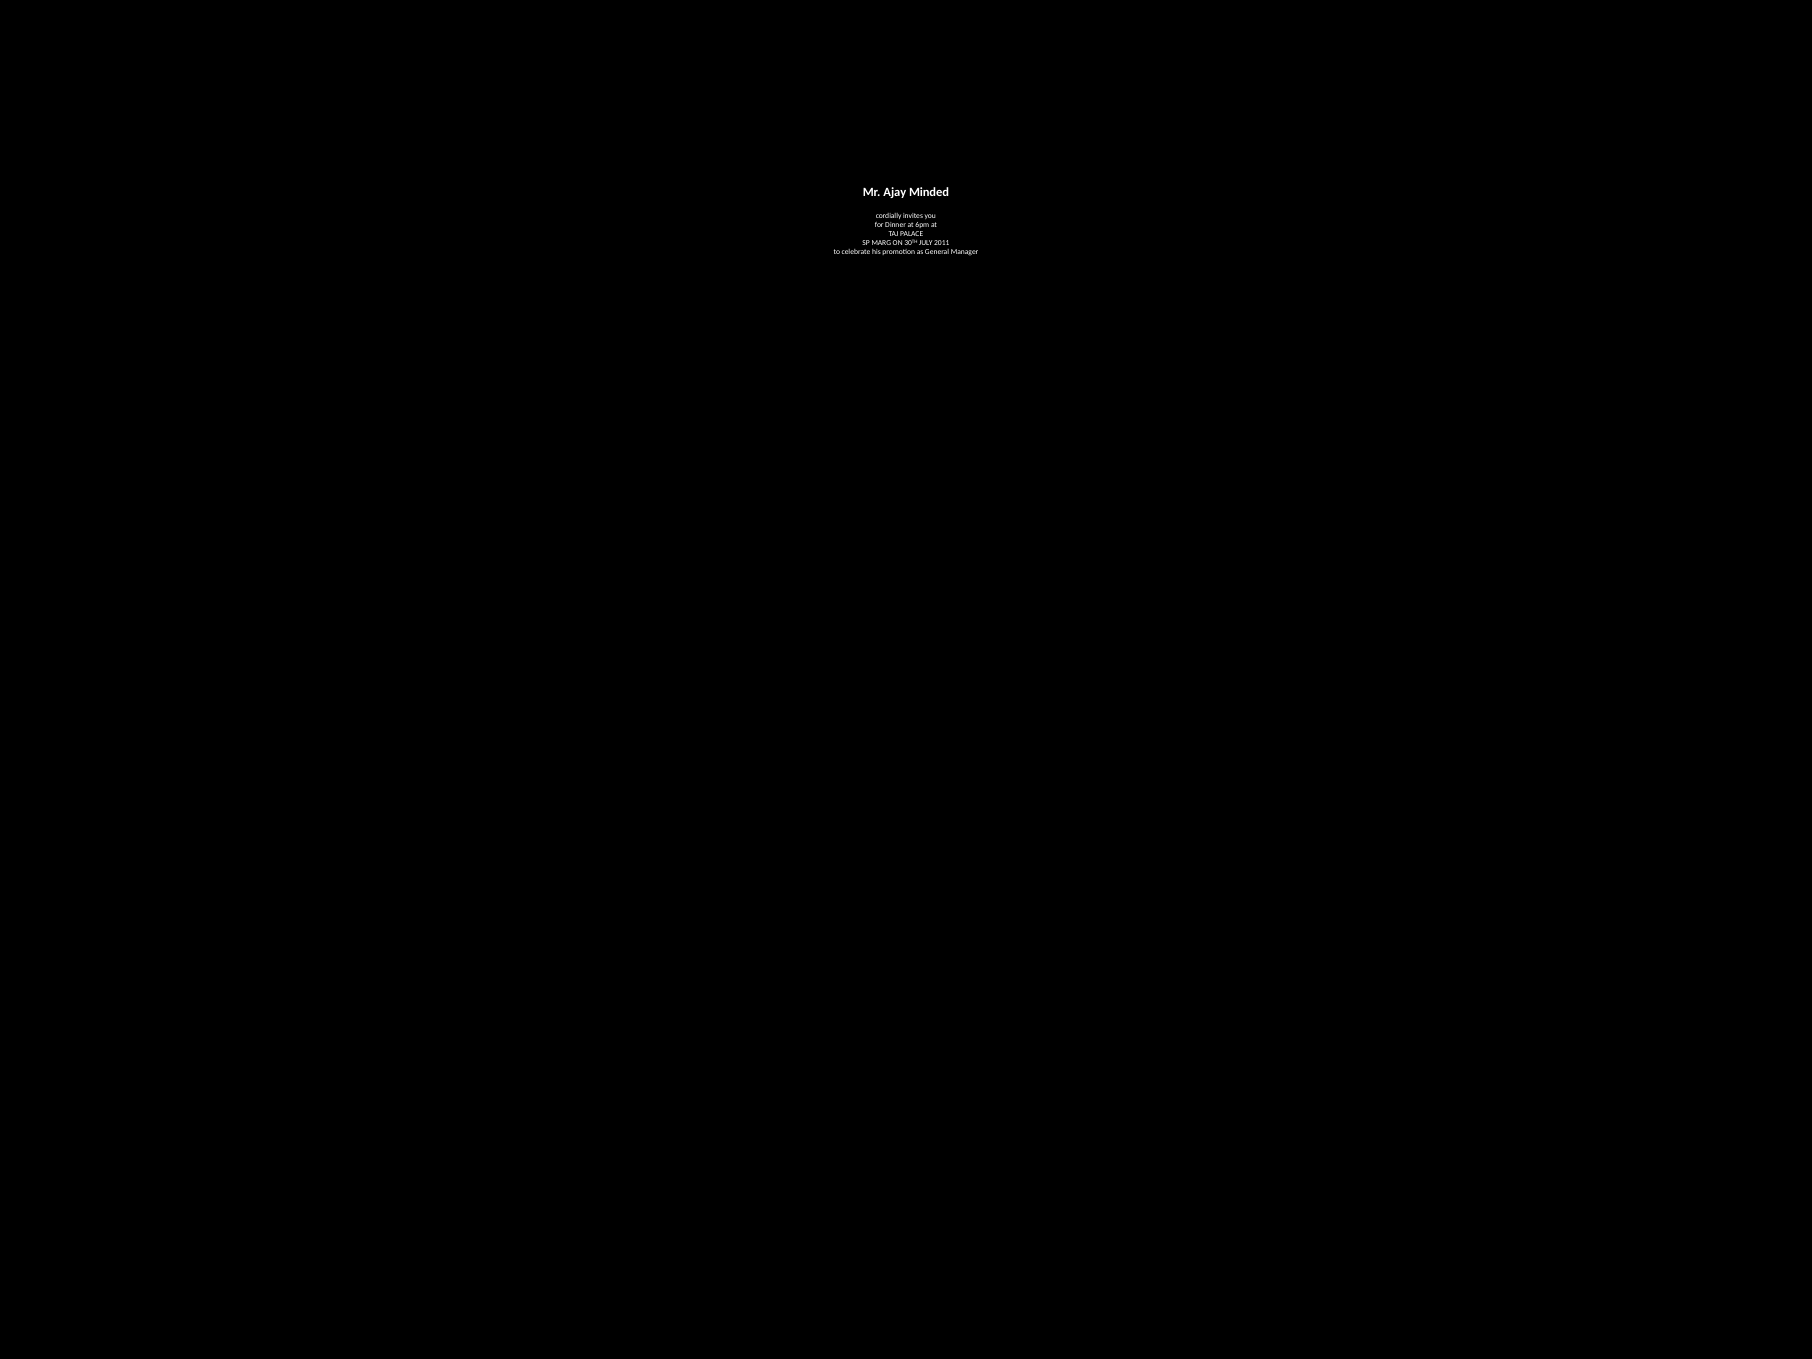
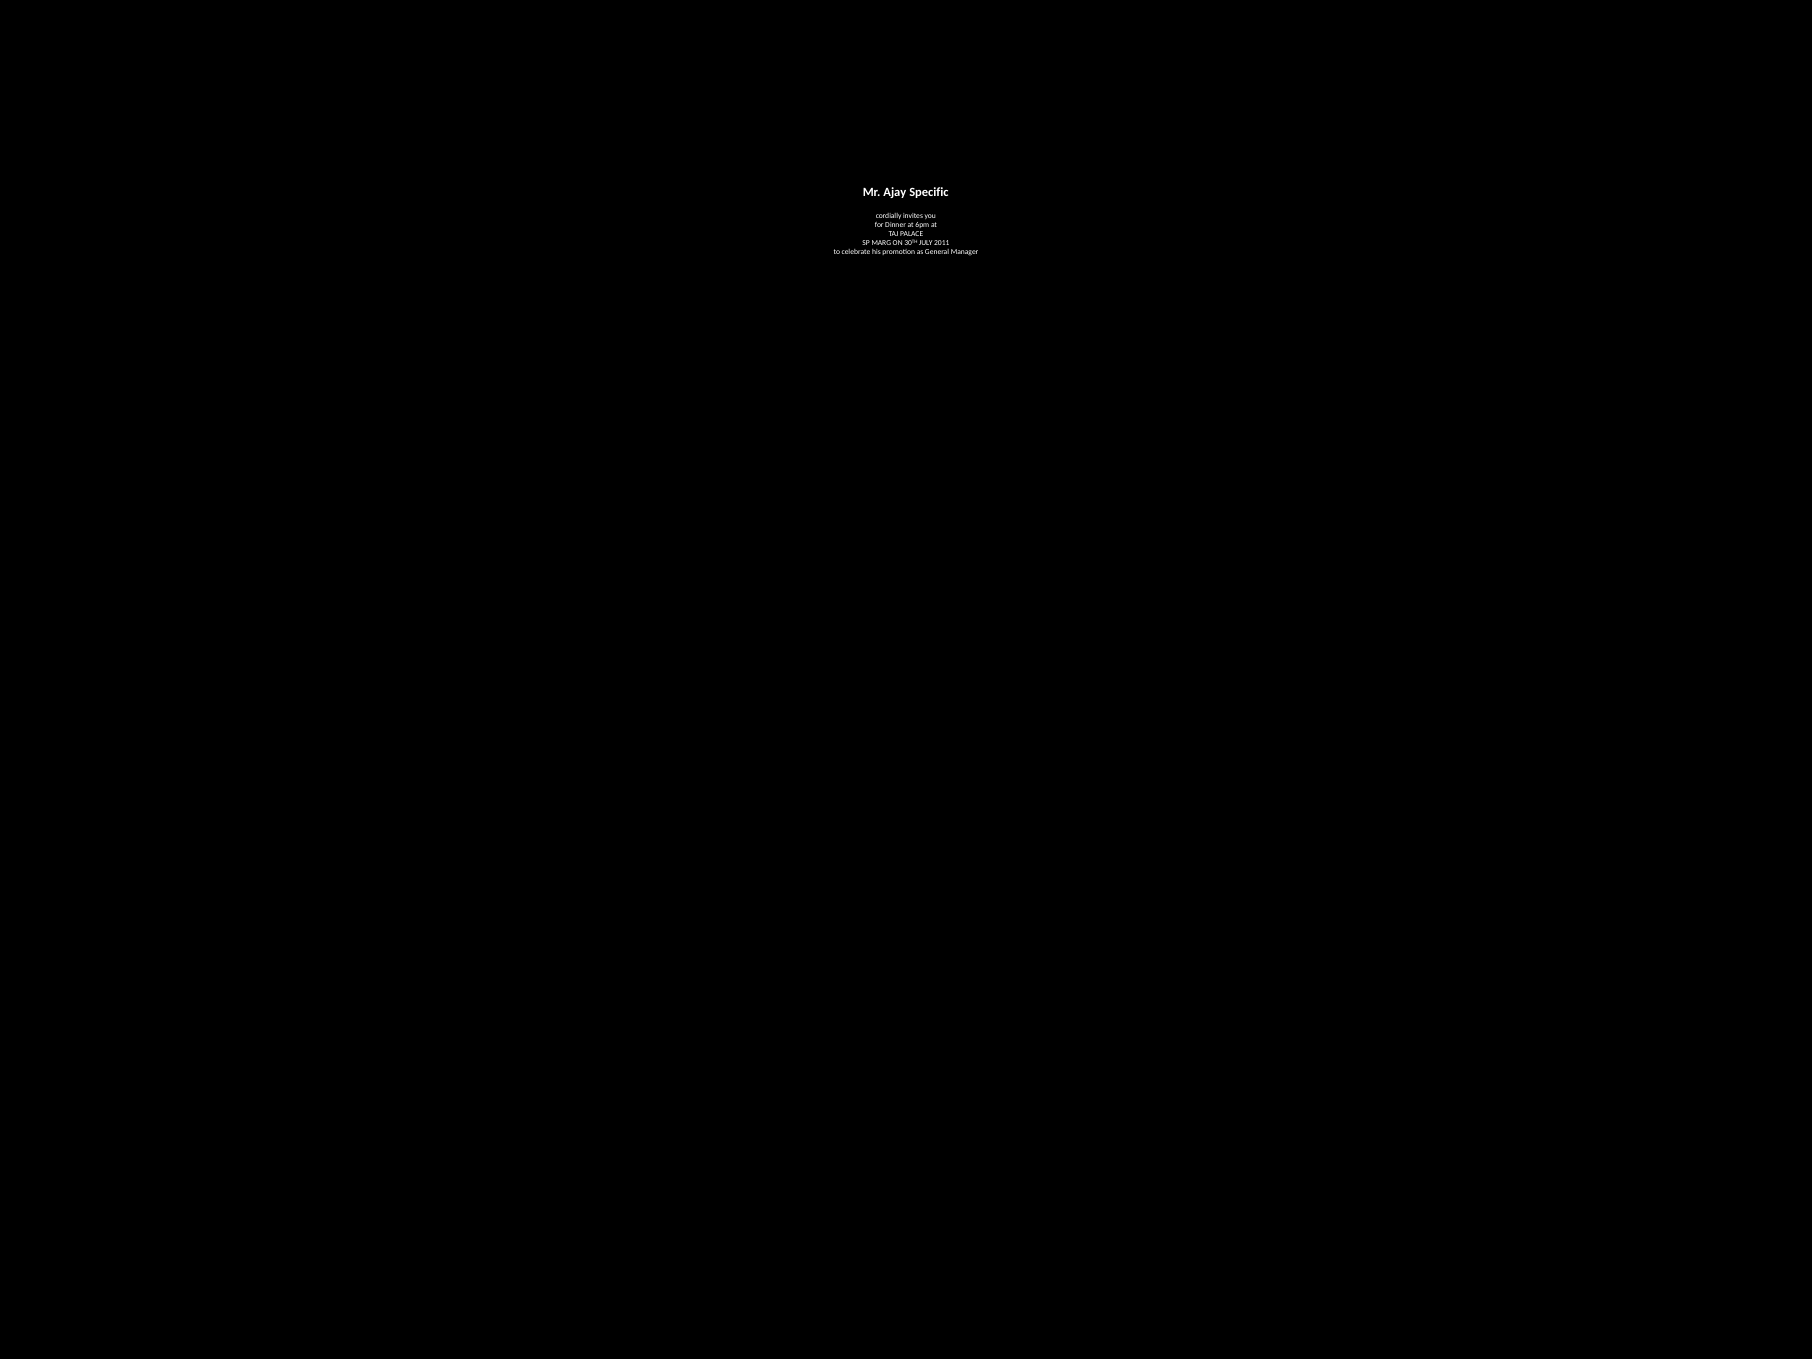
Minded: Minded -> Specific (929, 192)
